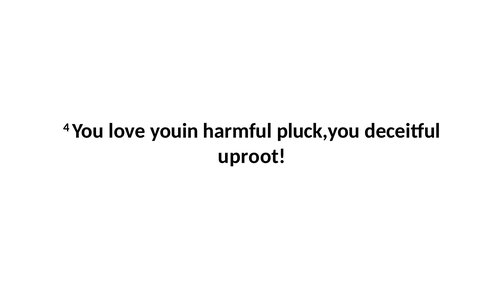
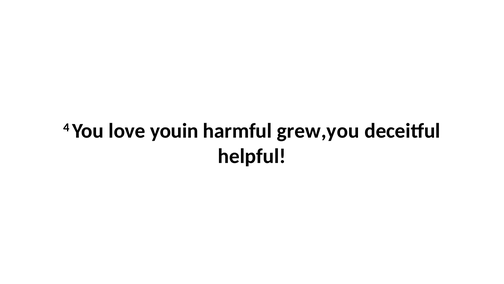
pluck,you: pluck,you -> grew,you (318, 131)
uproot: uproot -> helpful (252, 156)
